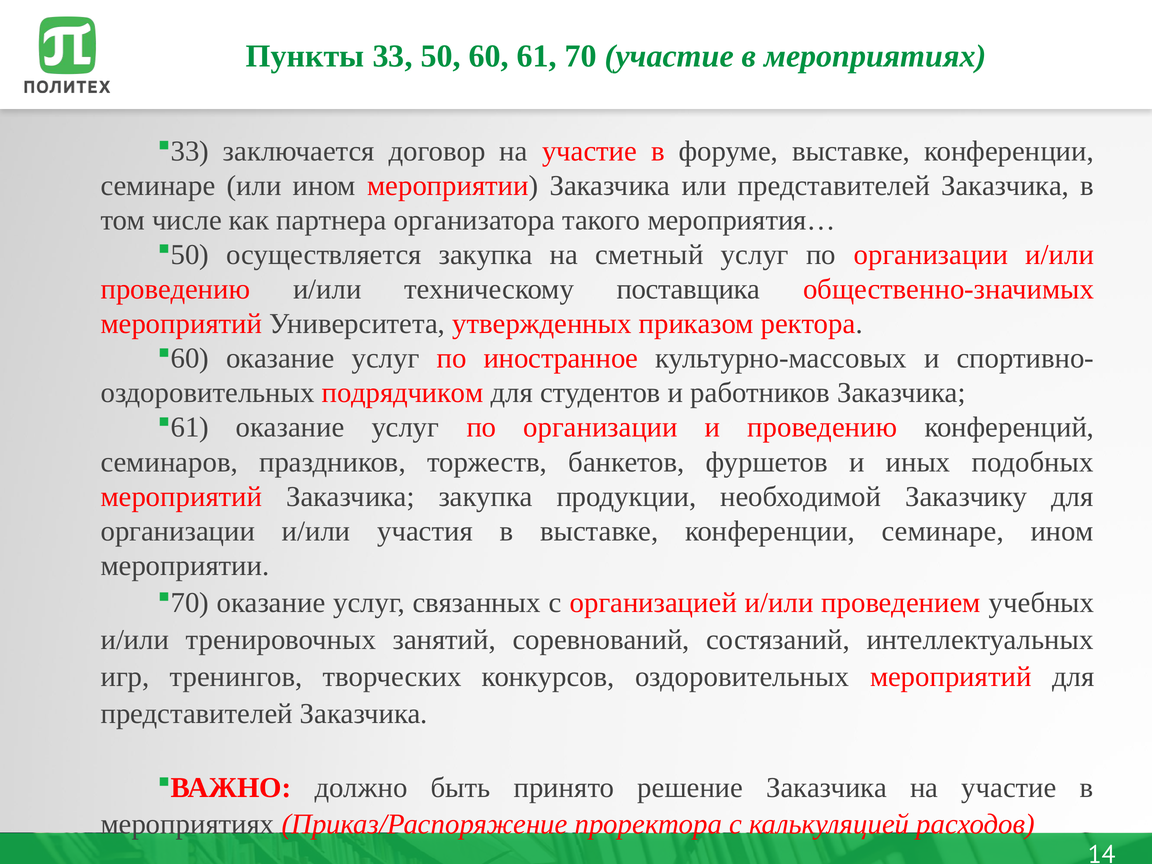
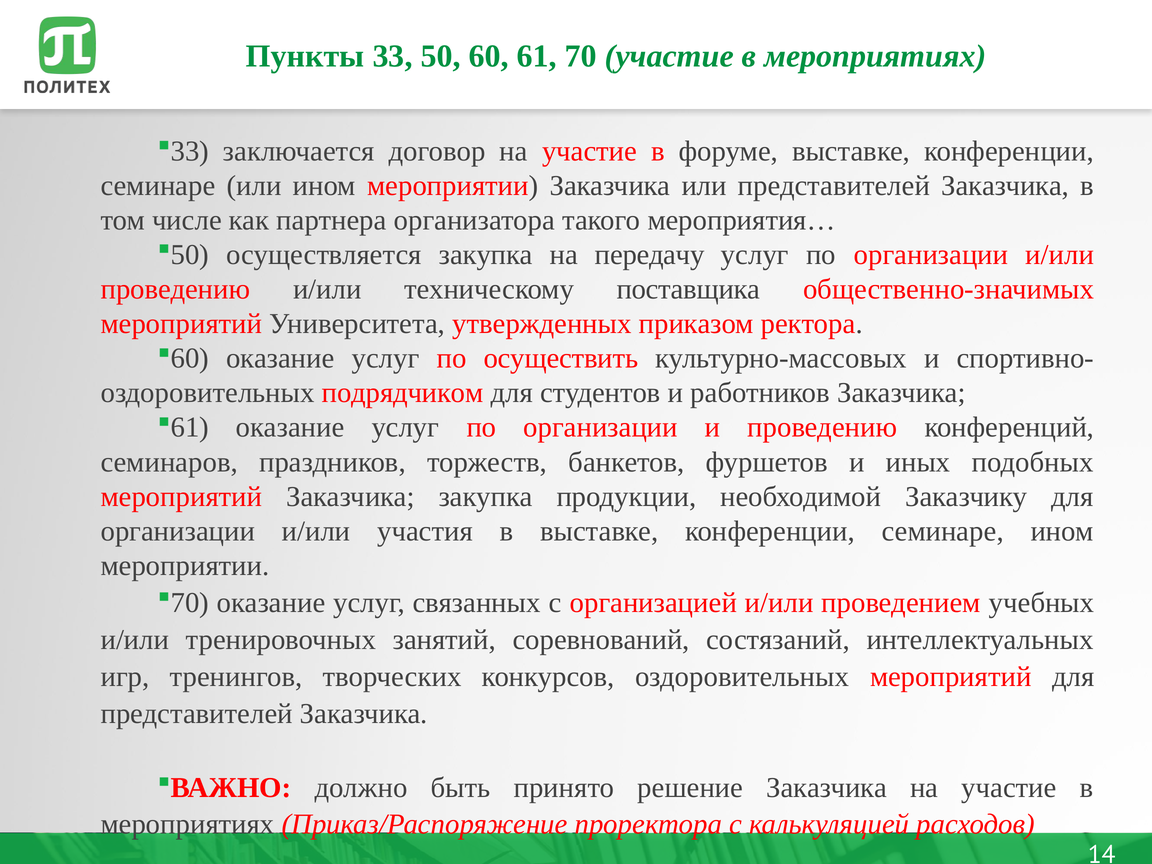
сметный: сметный -> передачу (650, 255)
иностранное: иностранное -> осуществить (561, 358)
